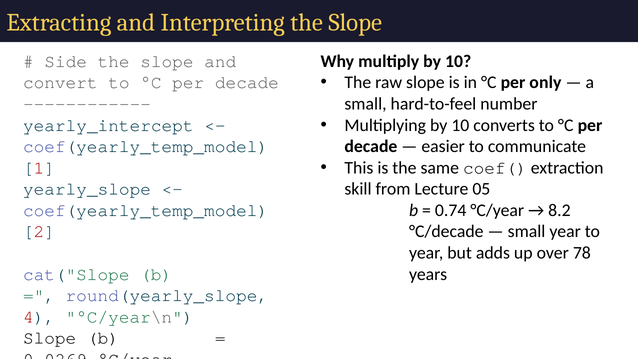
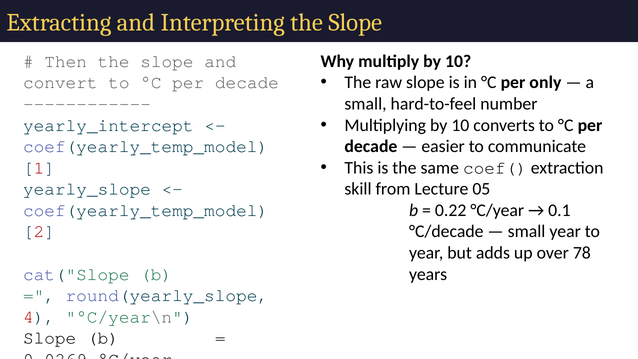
Side: Side -> Then (66, 61)
0.74: 0.74 -> 0.22 (451, 210)
8.2: 8.2 -> 0.1 (559, 210)
